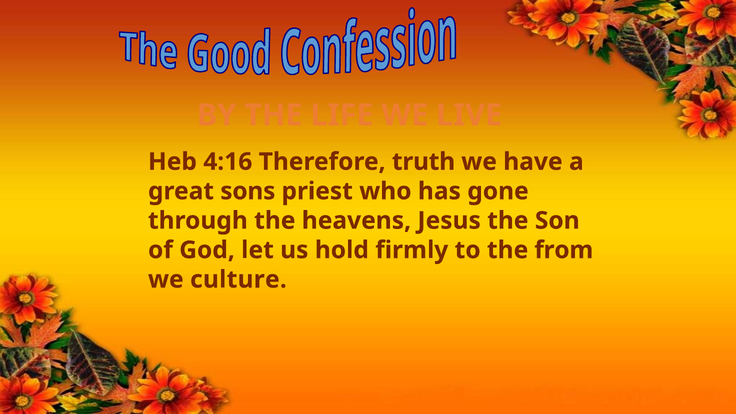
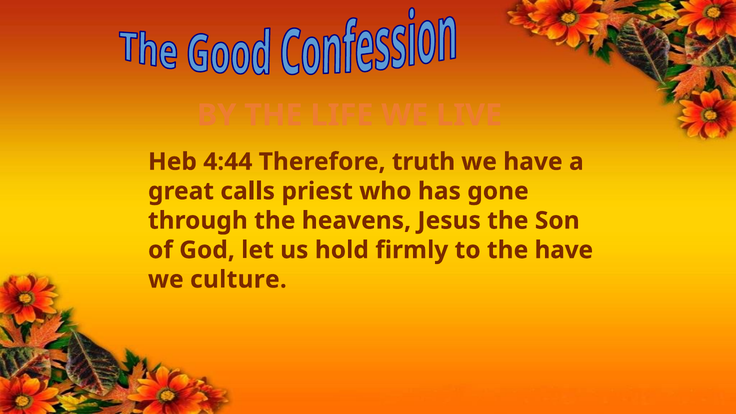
4:16: 4:16 -> 4:44 (228, 162)
sons: sons -> calls (248, 191)
the from: from -> have (564, 250)
